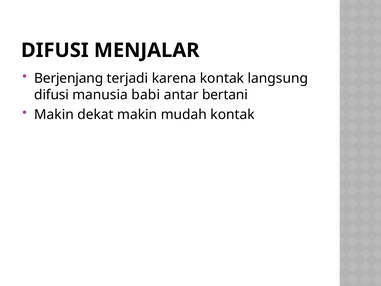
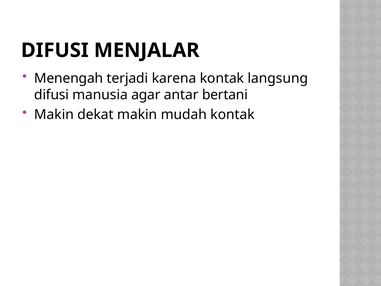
Berjenjang: Berjenjang -> Menengah (69, 78)
babi: babi -> agar (146, 95)
